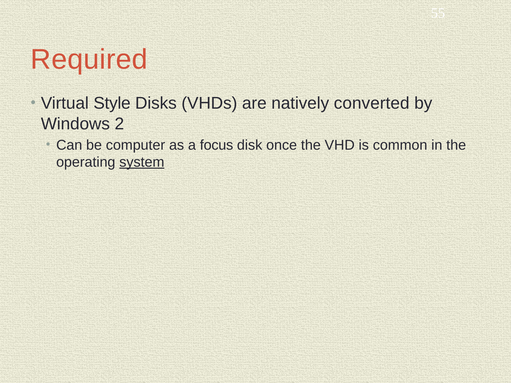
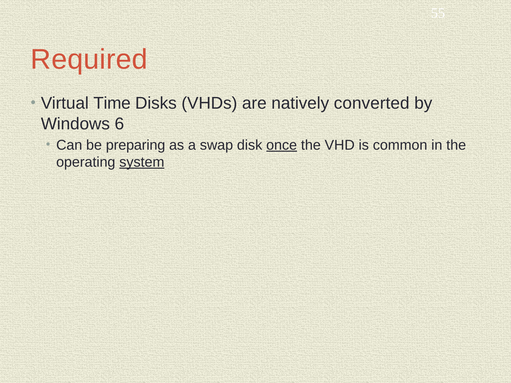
Style: Style -> Time (112, 103)
2: 2 -> 6 (119, 124)
computer: computer -> preparing (136, 145)
focus: focus -> swap (216, 145)
once underline: none -> present (282, 145)
